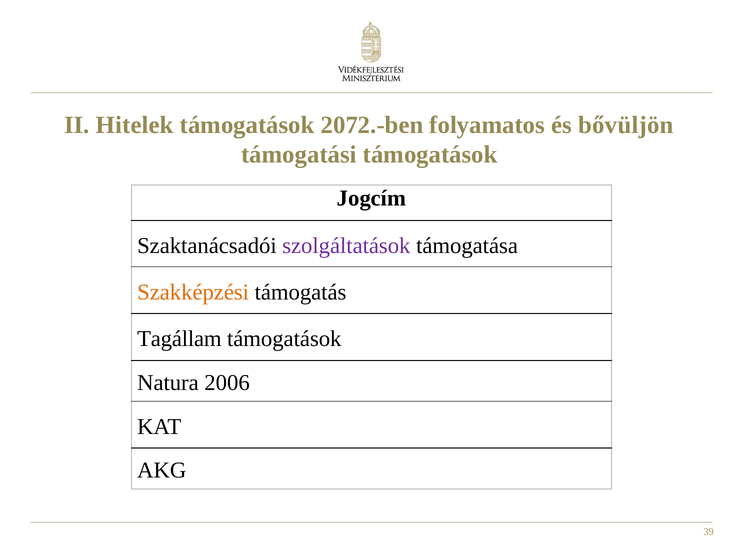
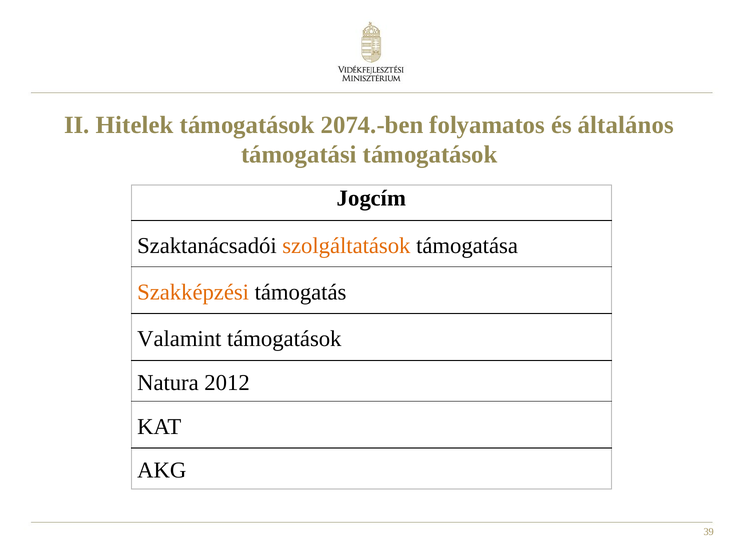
2072.-ben: 2072.-ben -> 2074.-ben (372, 125)
bővüljön: bővüljön -> általános (626, 125)
szolgáltatások colour: purple -> orange (346, 246)
Tagállam: Tagállam -> Valamint (179, 339)
2006: 2006 -> 2012 (227, 383)
